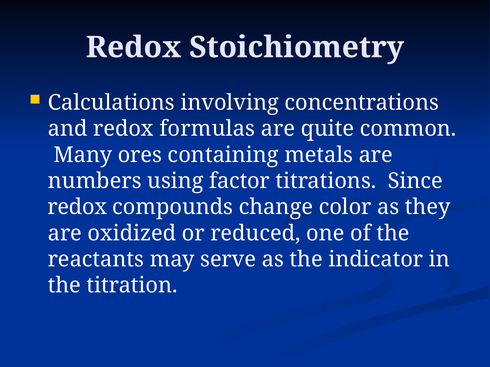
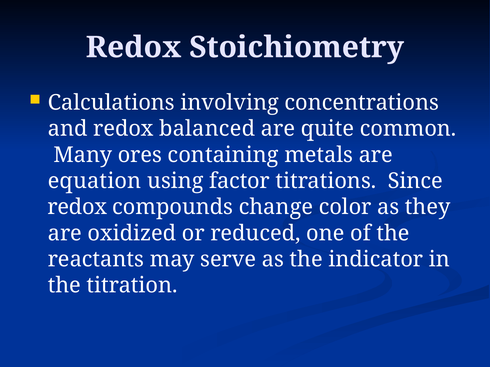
formulas: formulas -> balanced (207, 129)
numbers: numbers -> equation (95, 181)
